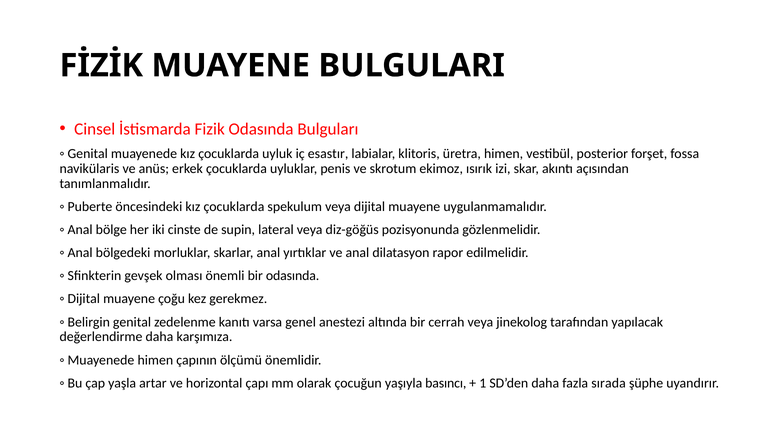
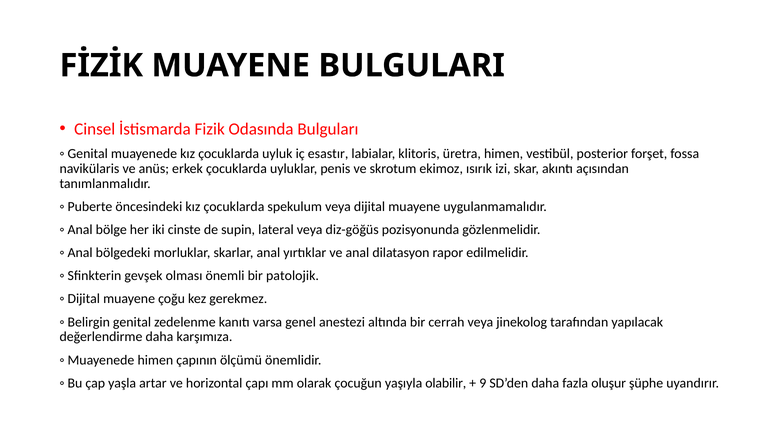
bir odasında: odasında -> patolojik (292, 276)
basıncı: basıncı -> olabilir (446, 383)
1: 1 -> 9 (483, 383)
sırada: sırada -> oluşur (609, 383)
